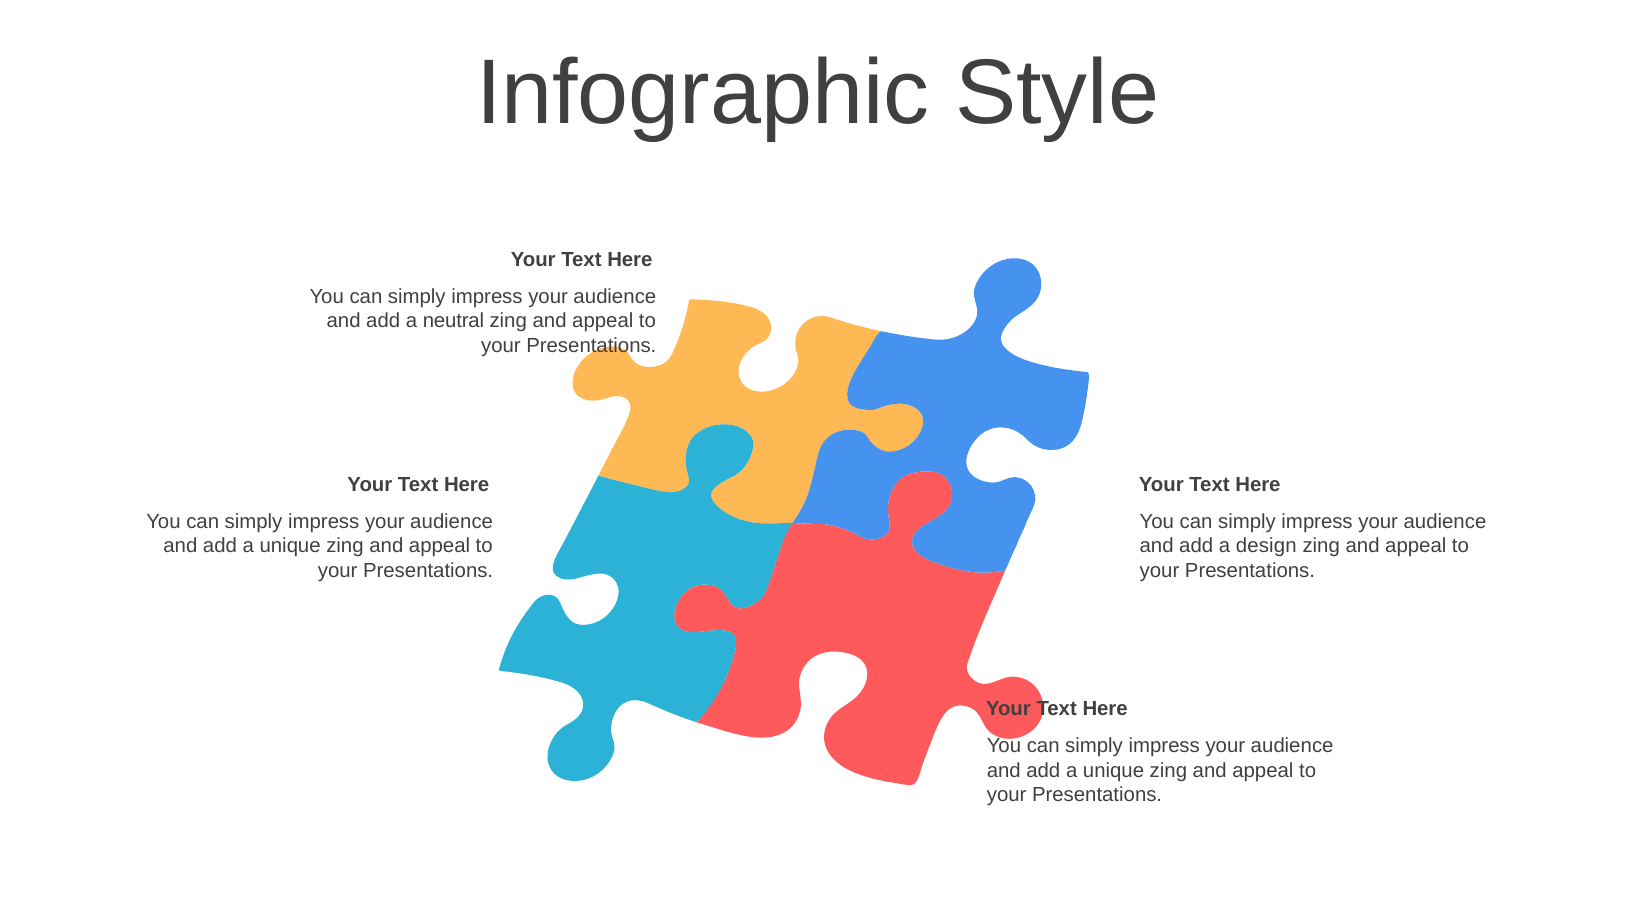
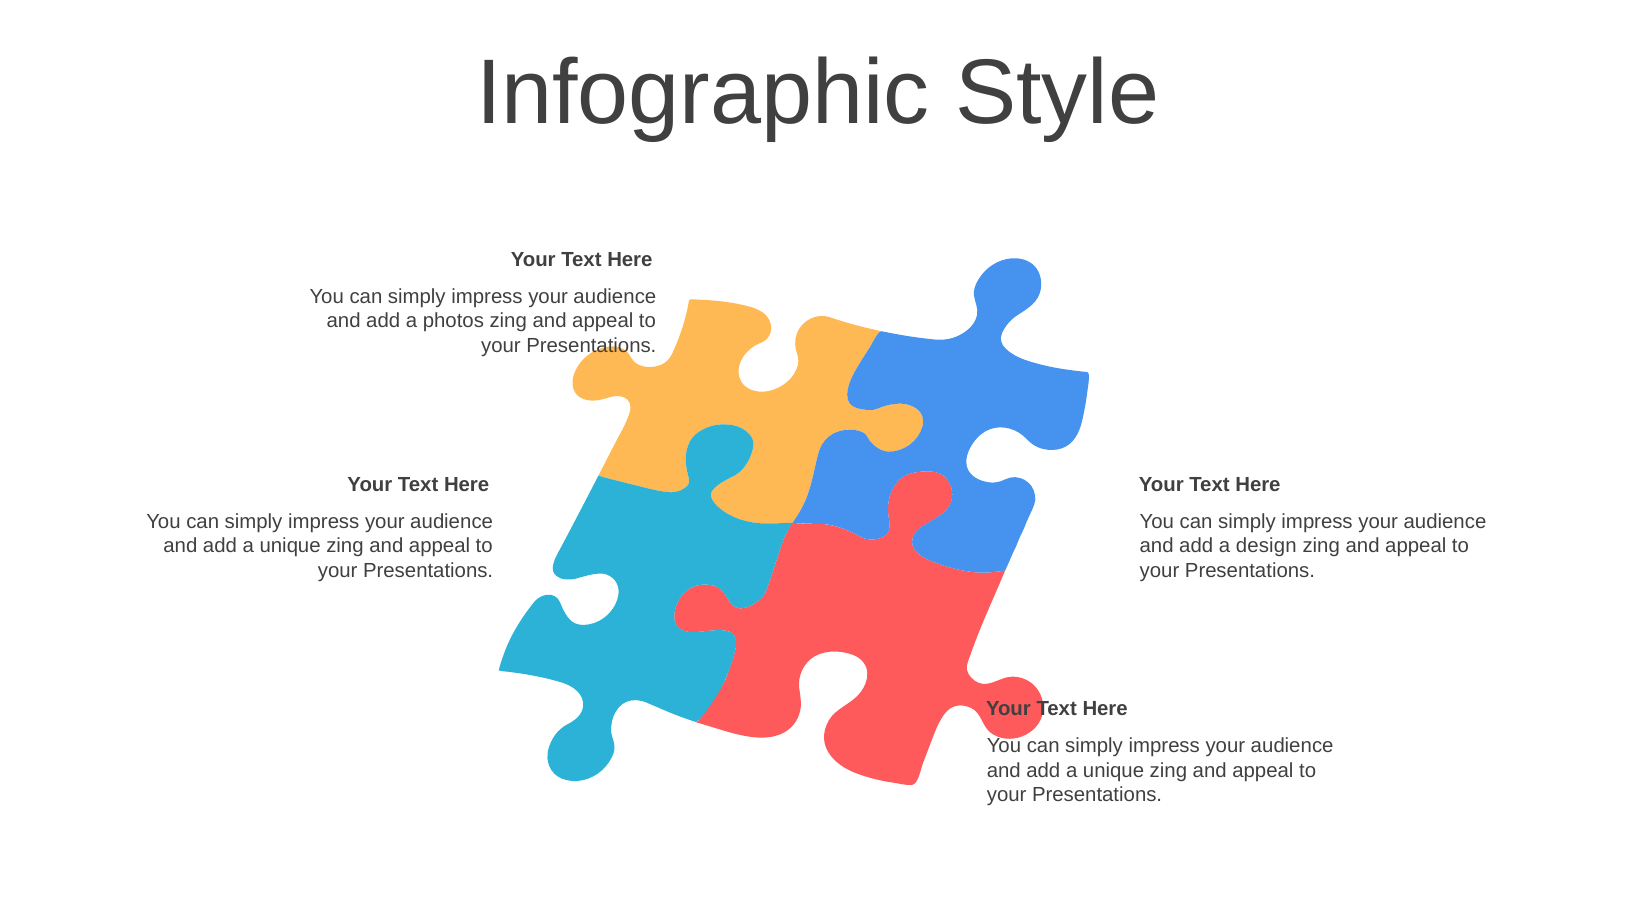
neutral: neutral -> photos (453, 321)
